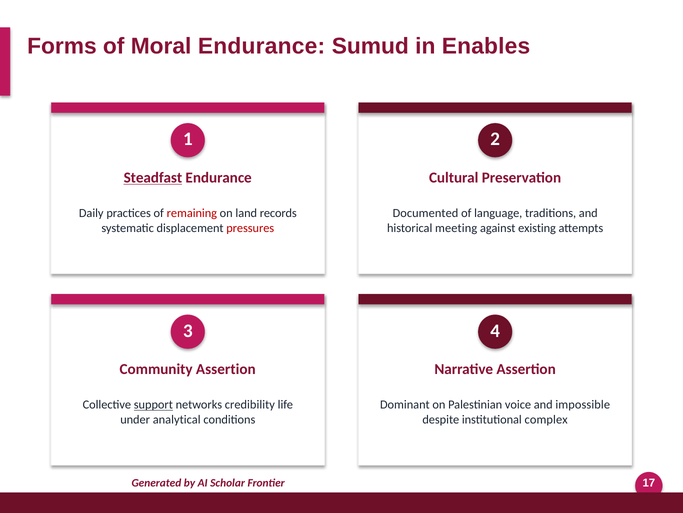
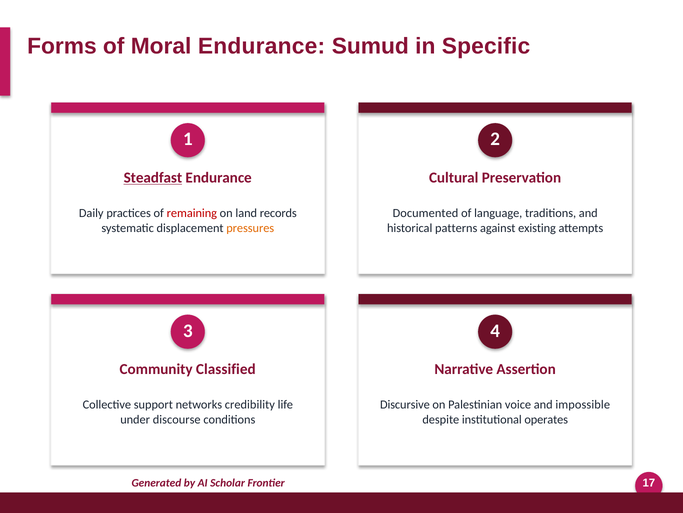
Enables: Enables -> Specific (486, 46)
pressures colour: red -> orange (250, 228)
meeting: meeting -> patterns (456, 228)
Community Assertion: Assertion -> Classified (226, 369)
support underline: present -> none (153, 404)
Dominant: Dominant -> Discursive (405, 404)
analytical: analytical -> discourse (177, 419)
complex: complex -> operates (546, 419)
